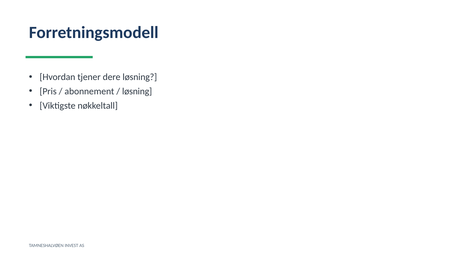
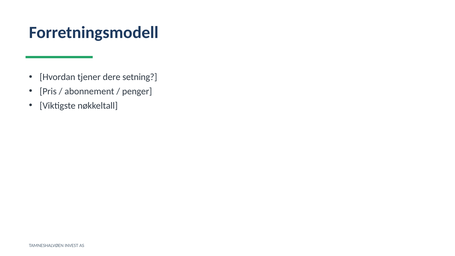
dere løsning: løsning -> setning (140, 77)
løsning: løsning -> penger (137, 91)
